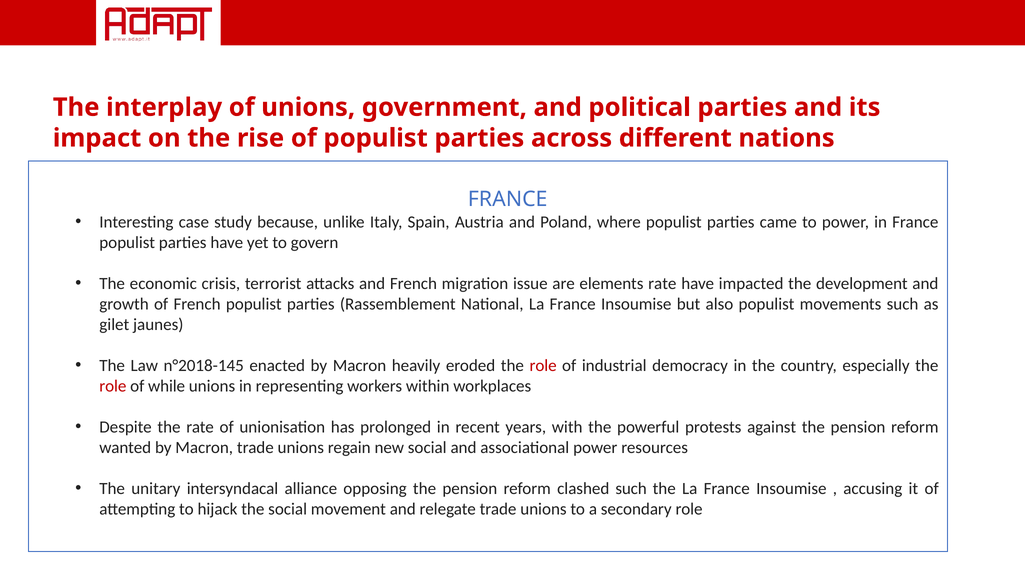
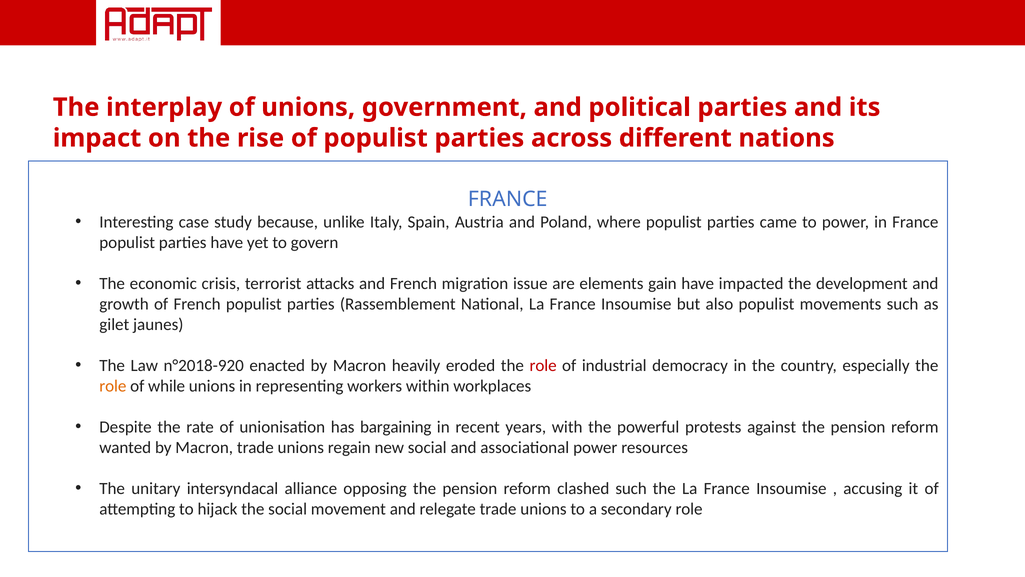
elements rate: rate -> gain (662, 283)
n°2018-145: n°2018-145 -> n°2018-920 (204, 365)
role colour: red -> orange (113, 386)
prolonged: prolonged -> bargaining (396, 427)
